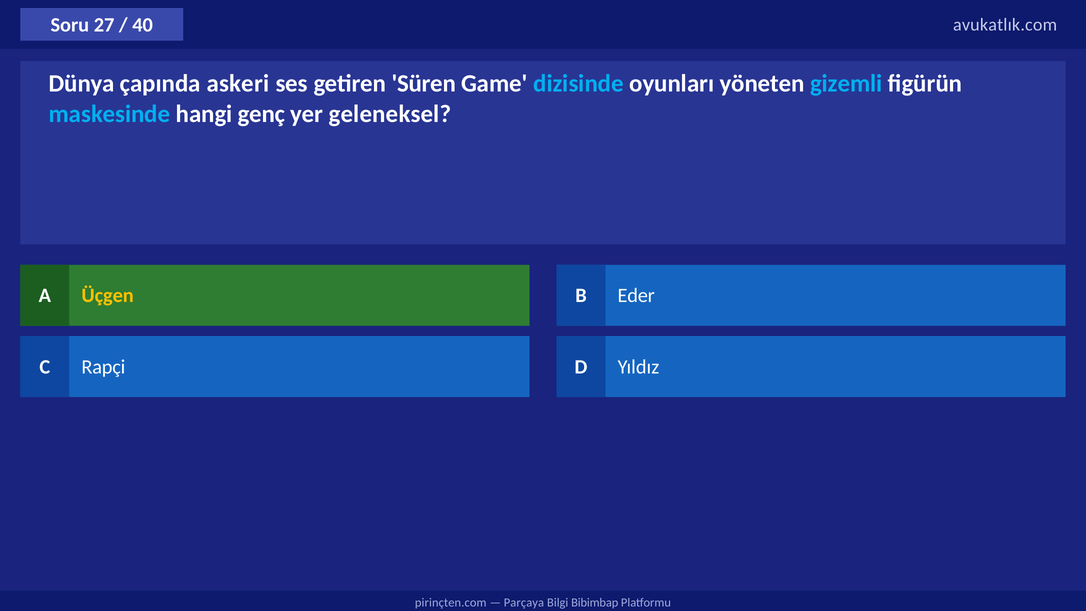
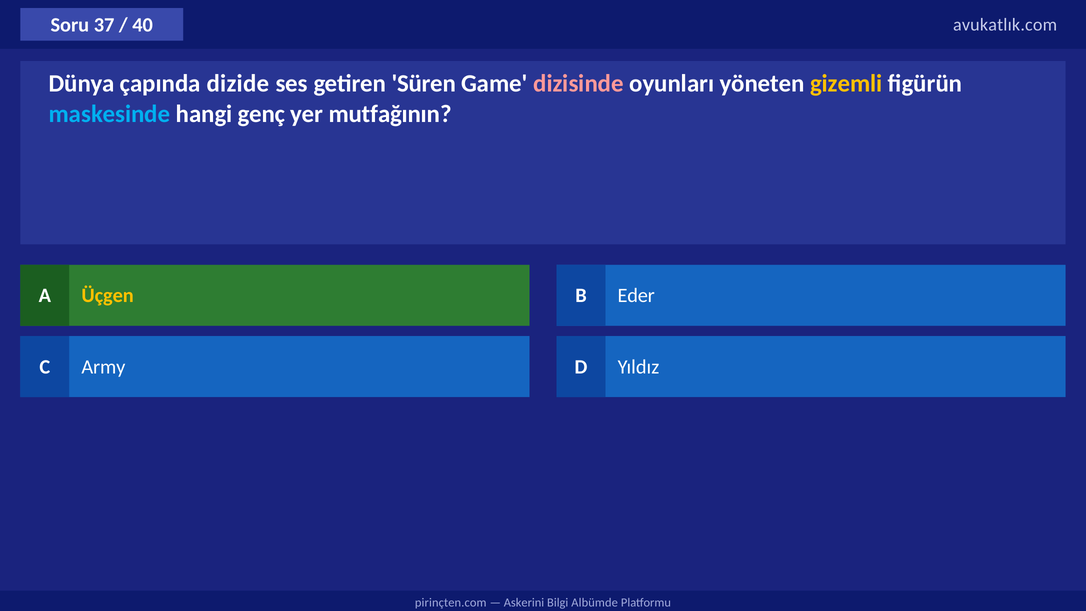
27: 27 -> 37 (104, 25)
askeri: askeri -> dizide (238, 84)
dizisinde colour: light blue -> pink (578, 84)
gizemli colour: light blue -> yellow (846, 84)
geleneksel: geleneksel -> mutfağının (390, 114)
Rapçi: Rapçi -> Army (103, 367)
Parçaya: Parçaya -> Askerini (524, 602)
Bibimbap: Bibimbap -> Albümde (595, 602)
